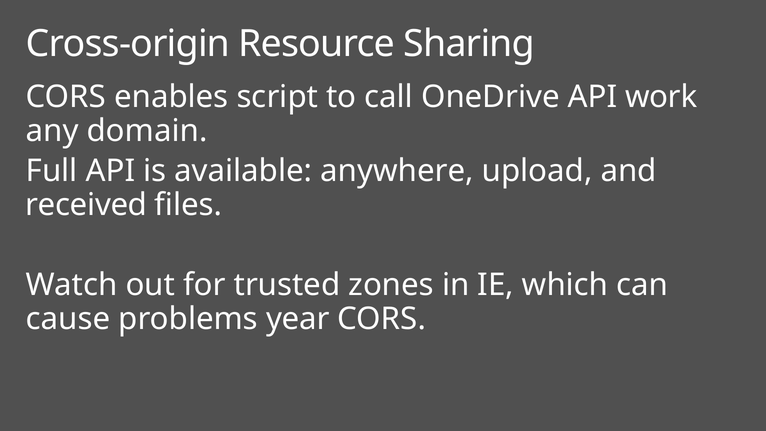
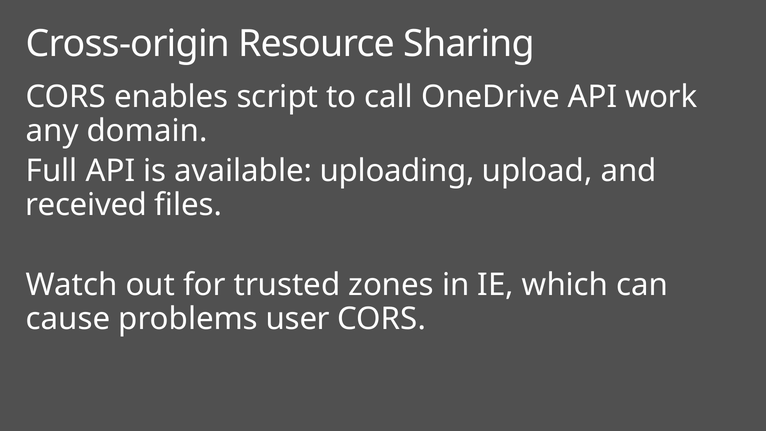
anywhere: anywhere -> uploading (397, 171)
year: year -> user (298, 319)
